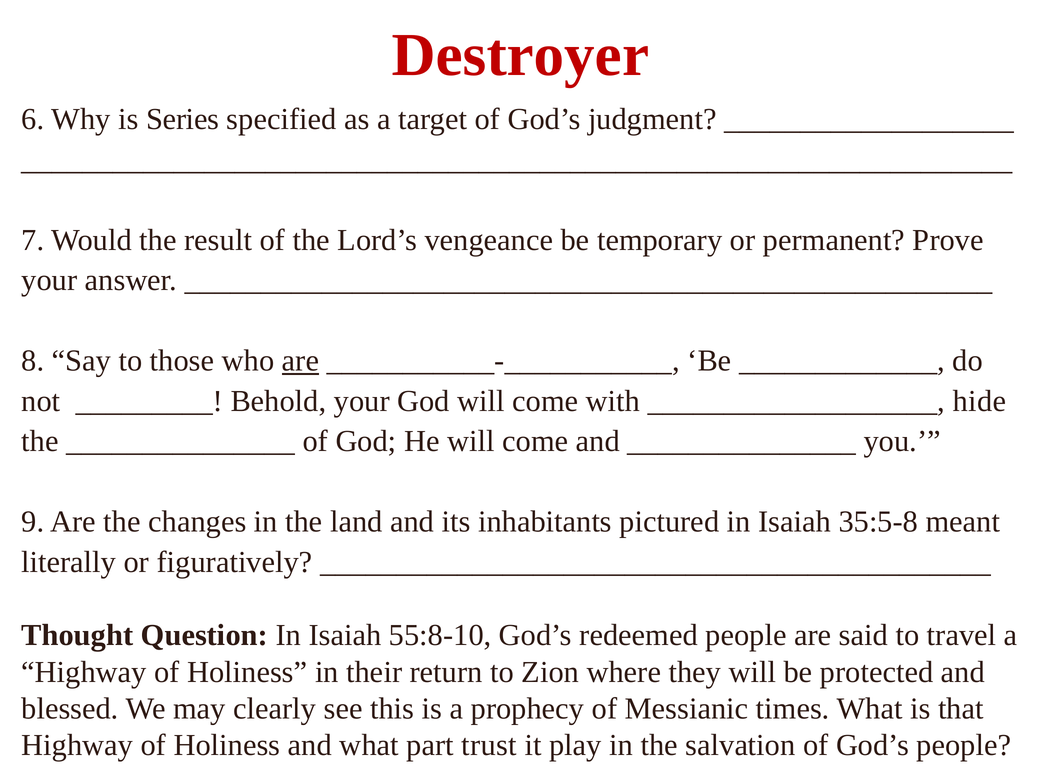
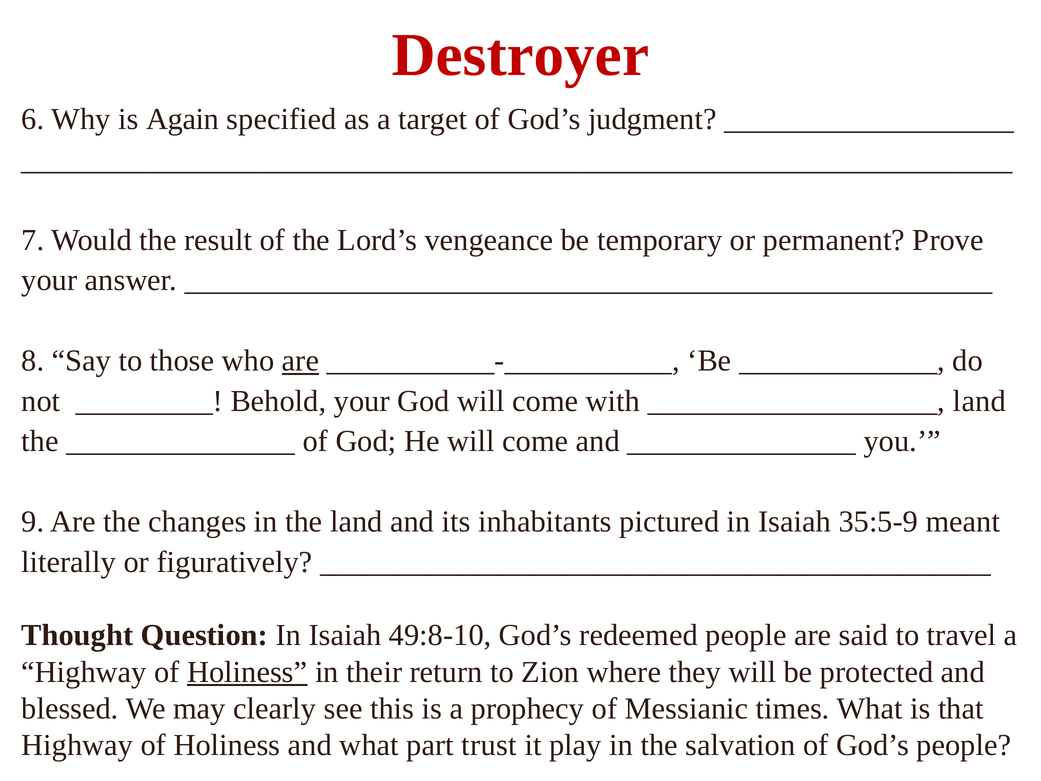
Series: Series -> Again (183, 119)
hide: hide -> land (979, 401)
35:5-8: 35:5-8 -> 35:5-9 (878, 522)
55:8-10: 55:8-10 -> 49:8-10 (440, 635)
Holiness underline: none -> present (247, 672)
